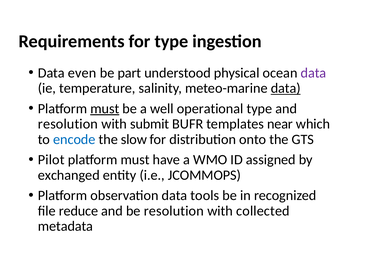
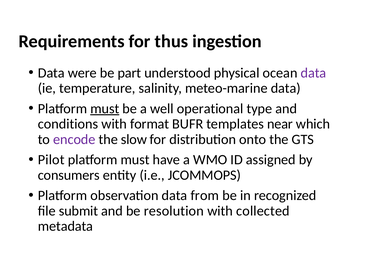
for type: type -> thus (171, 41)
even: even -> were (82, 73)
data underline: present -> none (286, 88)
resolution: resolution -> conditions (68, 124)
submit: submit -> format (150, 124)
encode colour: blue -> purple (74, 139)
exchanged: exchanged -> consumers (69, 175)
tools: tools -> from (205, 195)
reduce: reduce -> submit (78, 211)
